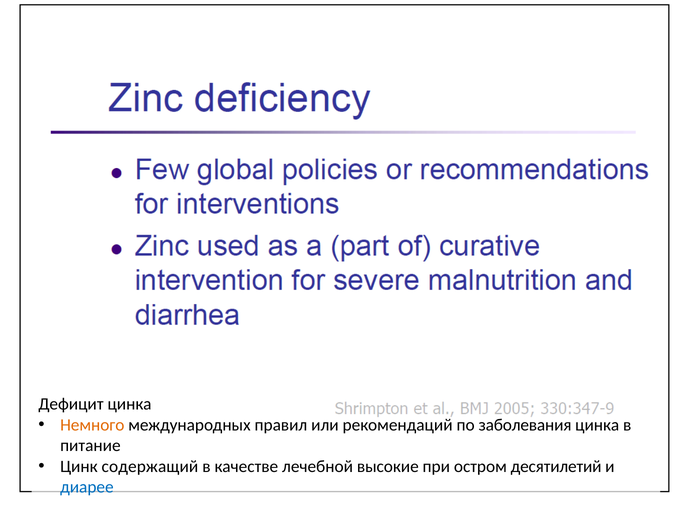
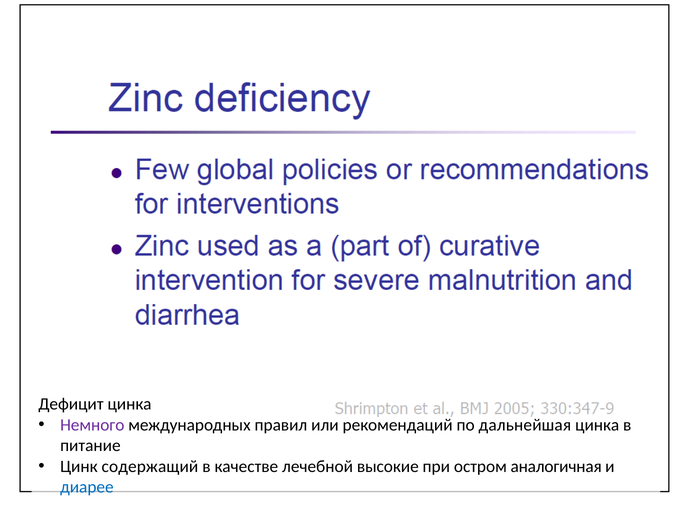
Немного colour: orange -> purple (92, 425)
заболевания: заболевания -> дальнейшая (525, 425)
десятилетий: десятилетий -> аналогичная (556, 466)
